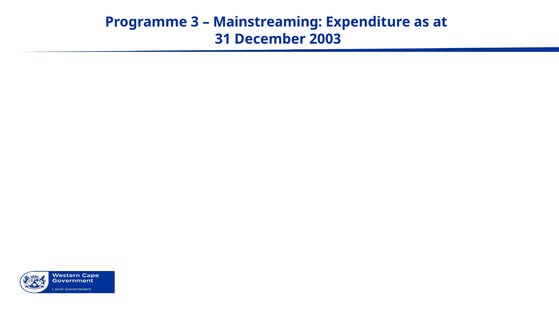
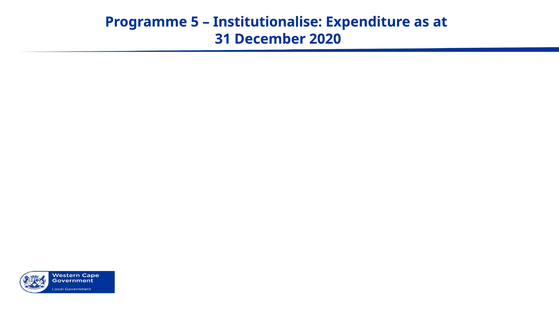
3: 3 -> 5 (195, 22)
Mainstreaming: Mainstreaming -> Institutionalise (268, 22)
2003: 2003 -> 2020 (325, 39)
